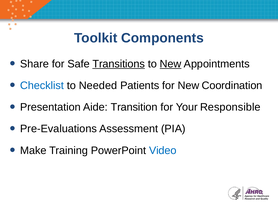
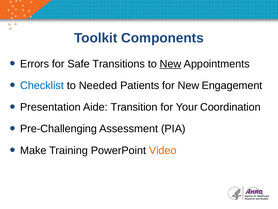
Share: Share -> Errors (35, 64)
Transitions underline: present -> none (119, 64)
Coordination: Coordination -> Engagement (232, 85)
Responsible: Responsible -> Coordination (230, 107)
Pre-Evaluations: Pre-Evaluations -> Pre-Challenging (59, 128)
Video colour: blue -> orange (163, 150)
